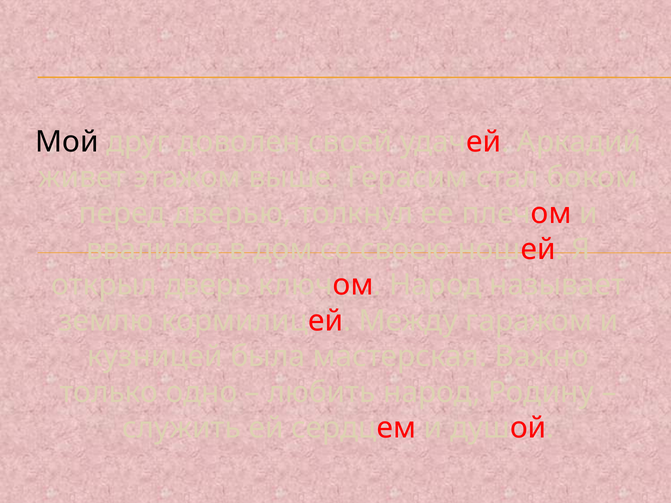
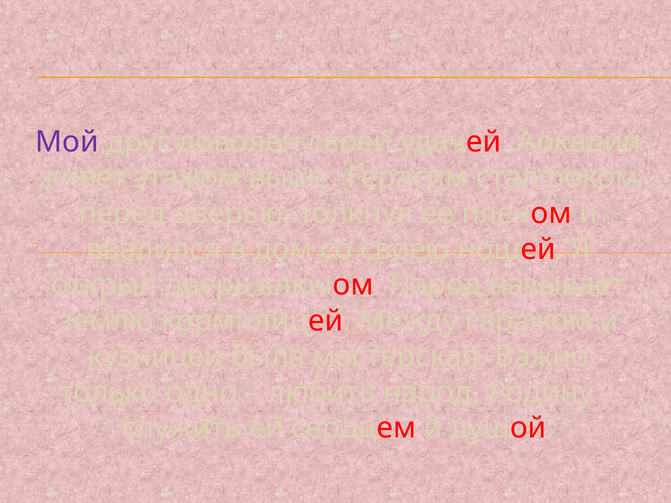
Мой colour: black -> purple (67, 142)
